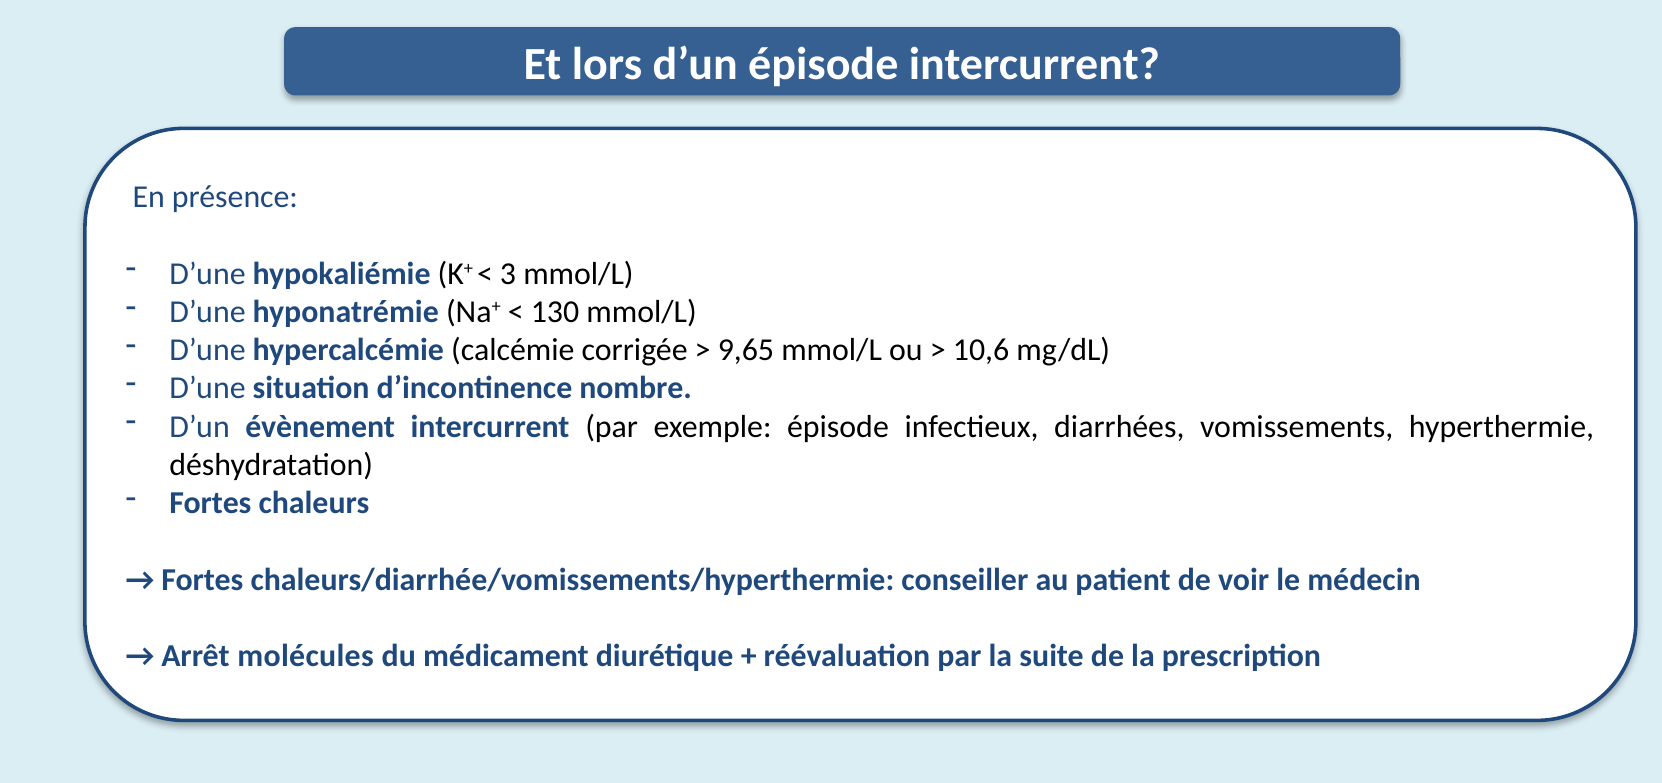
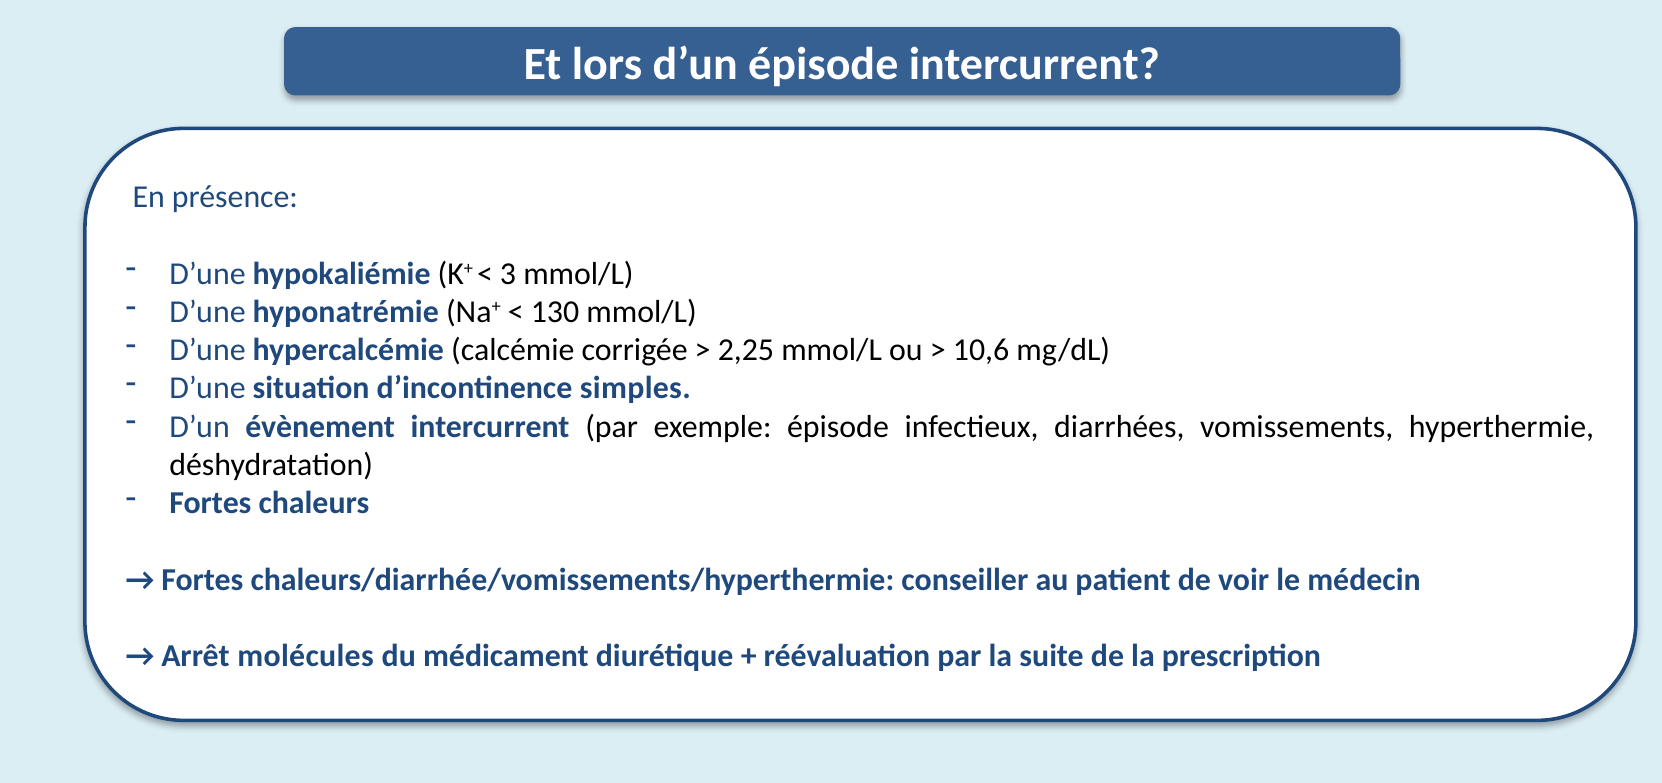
9,65: 9,65 -> 2,25 (746, 350)
nombre: nombre -> simples (635, 389)
